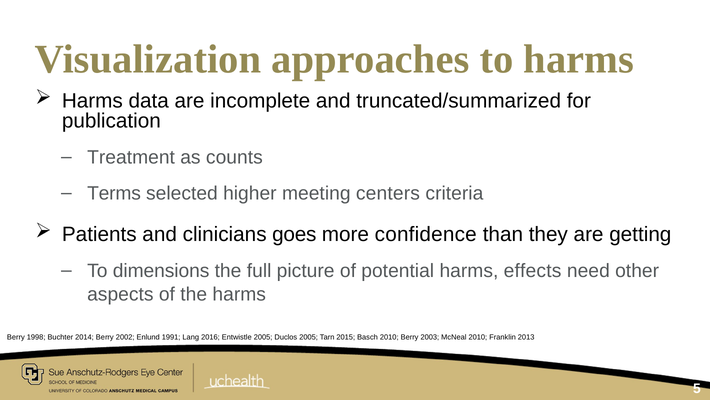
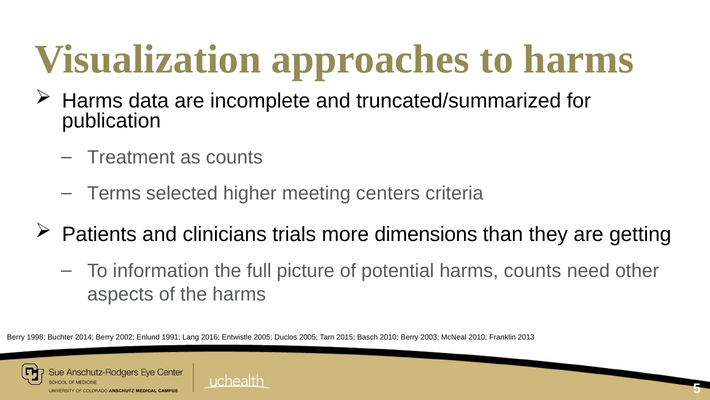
goes: goes -> trials (294, 234)
confidence: confidence -> dimensions (426, 234)
dimensions: dimensions -> information (161, 271)
harms effects: effects -> counts (533, 271)
